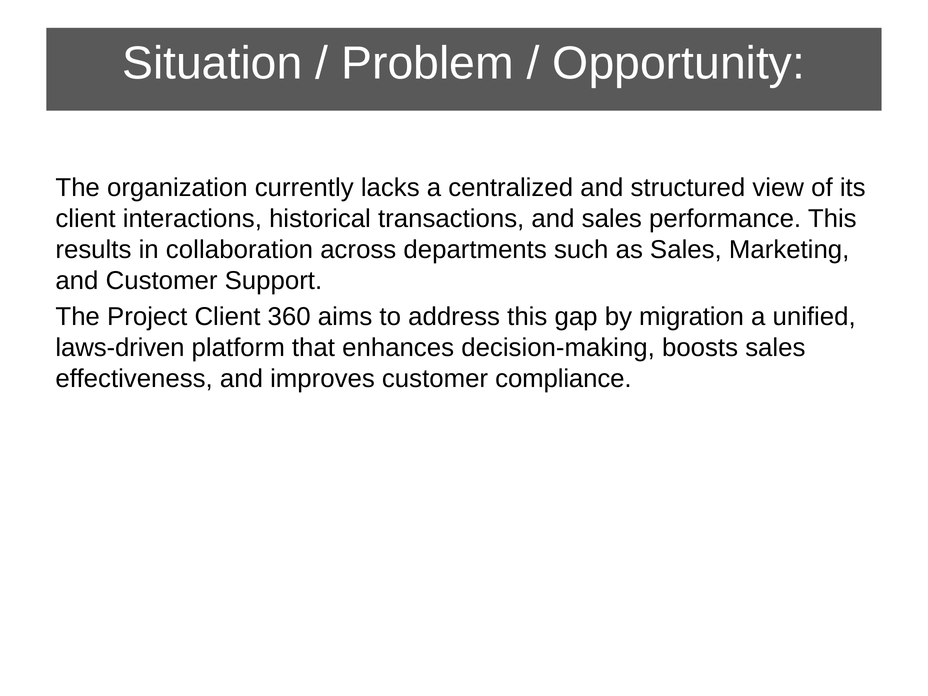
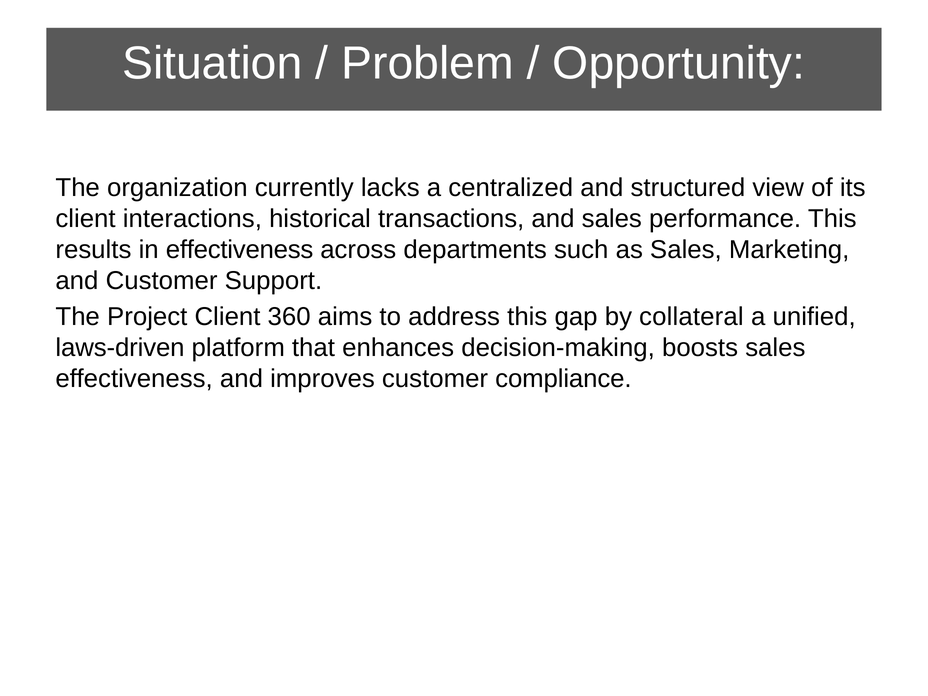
in collaboration: collaboration -> effectiveness (240, 250)
migration: migration -> collateral (691, 317)
